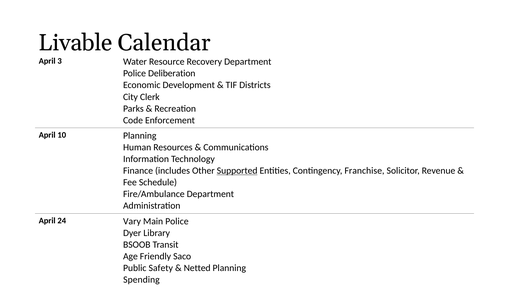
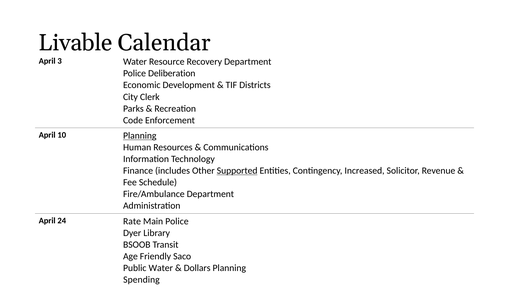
Planning underline: none -> present (140, 135)
Franchise: Franchise -> Increased (365, 170)
Vary: Vary -> Rate (132, 221)
Public Safety: Safety -> Water (161, 267)
Netted: Netted -> Dollars (197, 267)
